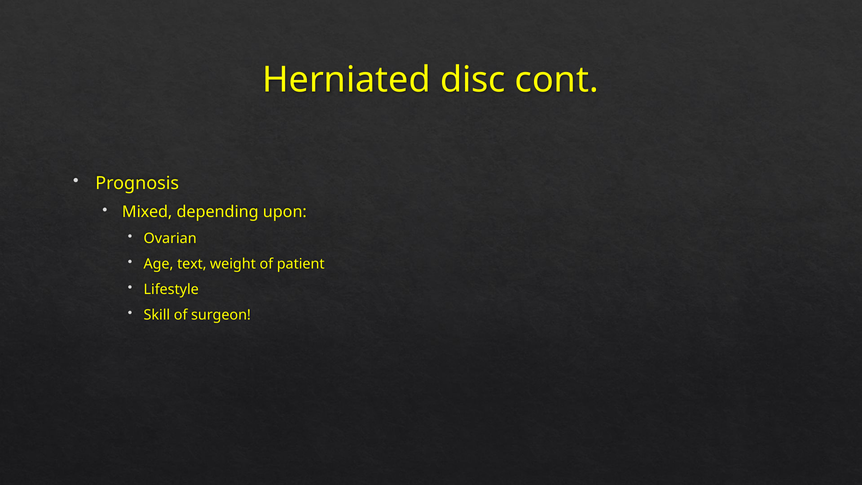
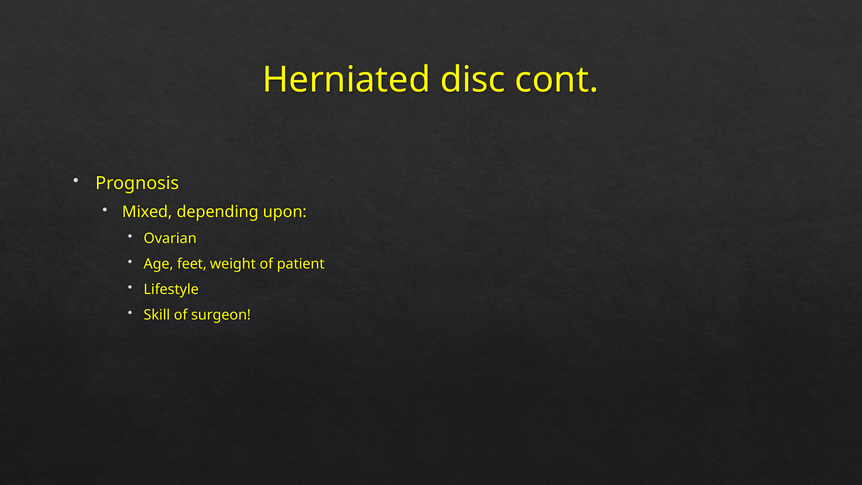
text: text -> feet (192, 264)
